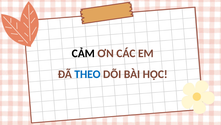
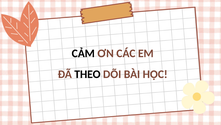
THEO colour: blue -> black (88, 74)
